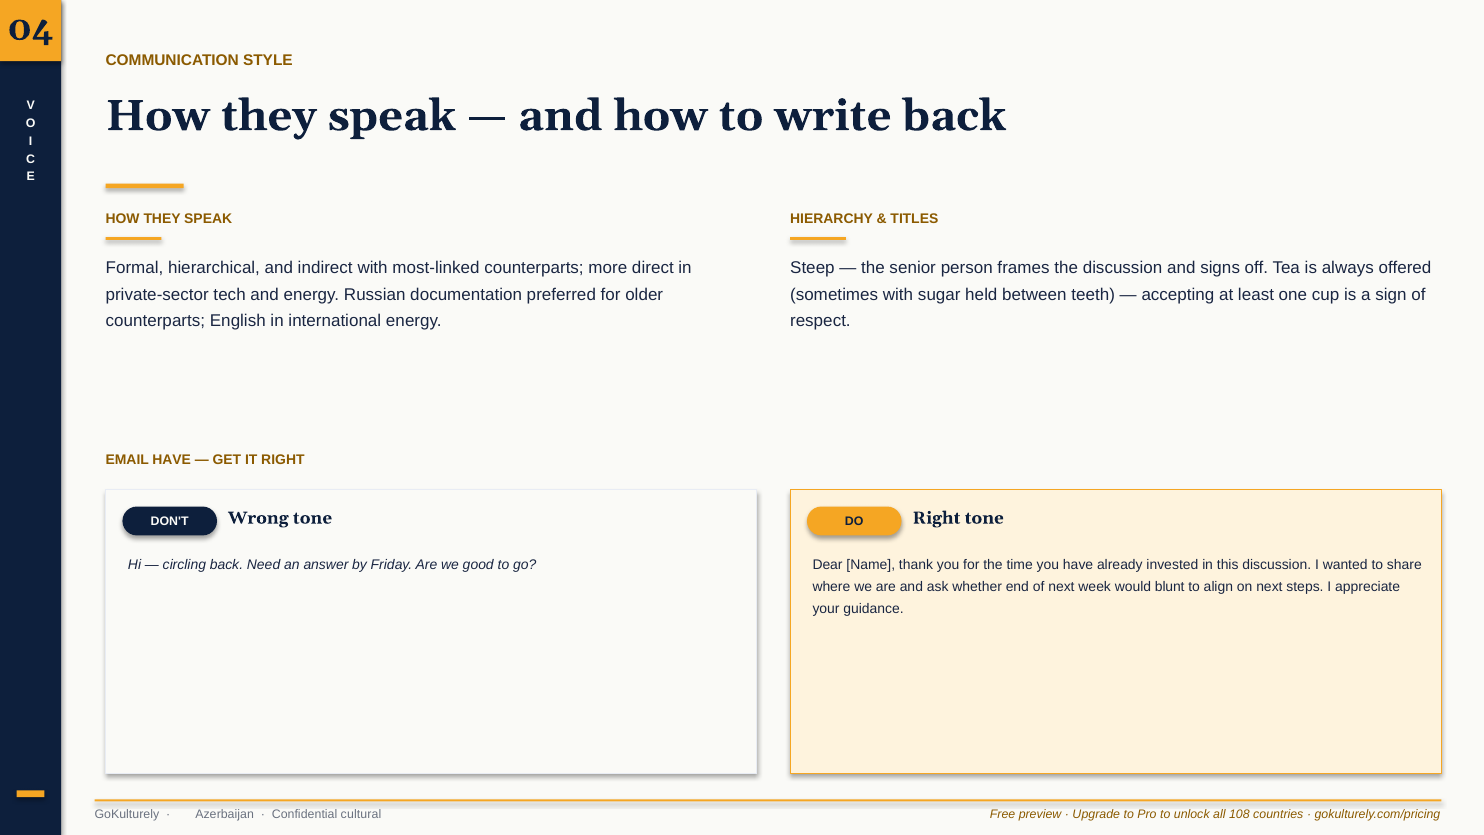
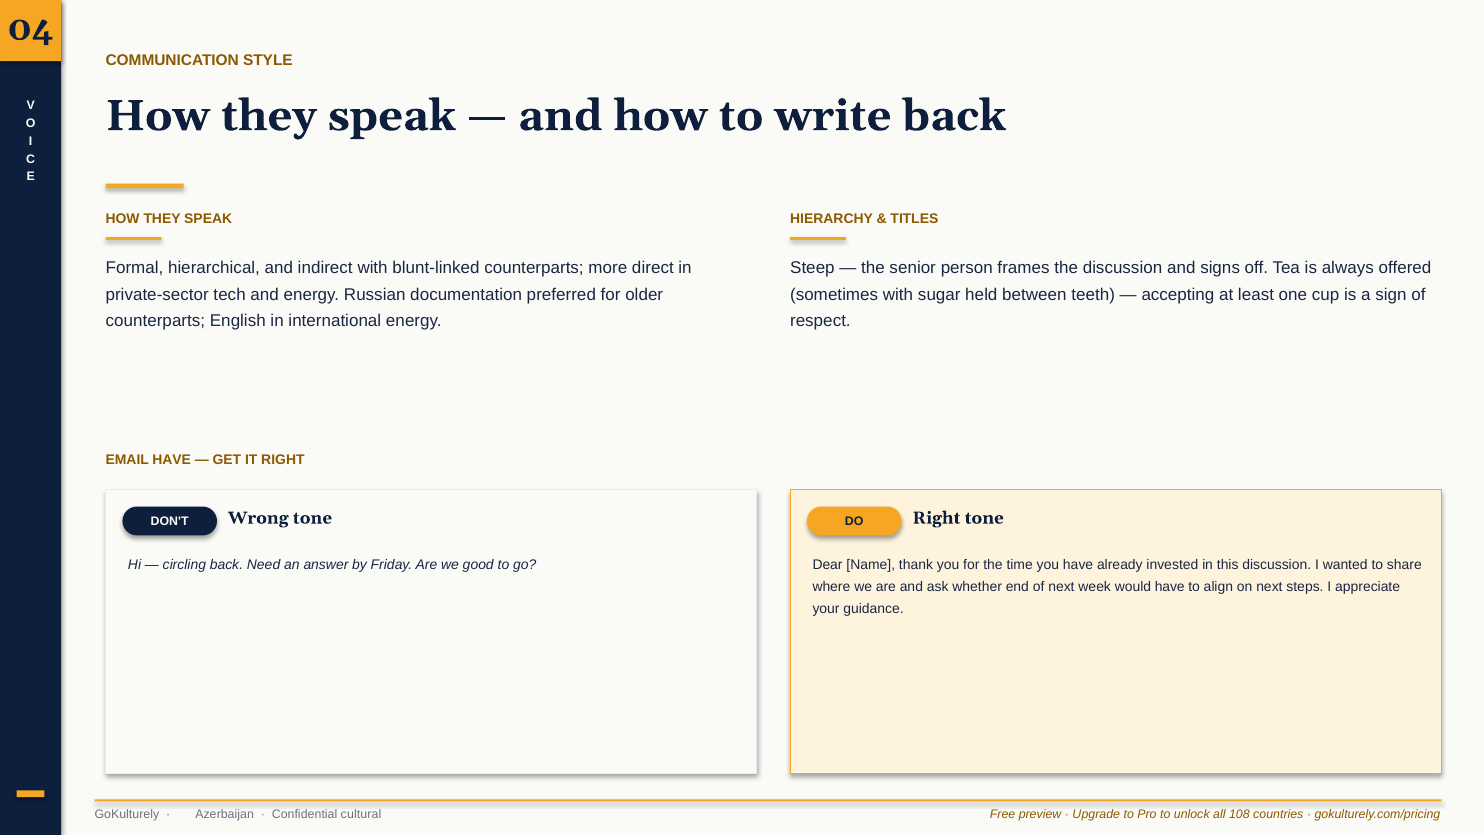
most-linked: most-linked -> blunt-linked (436, 268)
would blunt: blunt -> have (1170, 587)
